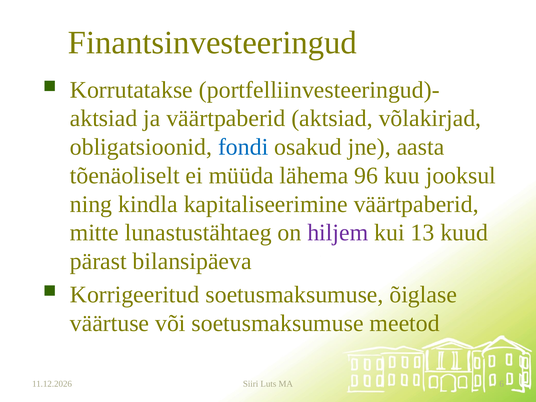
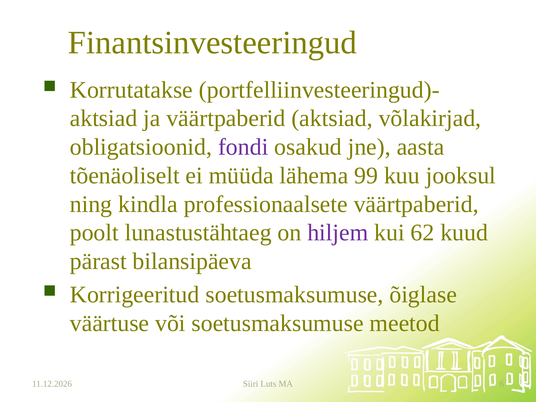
fondi colour: blue -> purple (243, 147)
96: 96 -> 99 (366, 176)
kapitaliseerimine: kapitaliseerimine -> professionaalsete (266, 204)
mitte: mitte -> poolt (94, 233)
13: 13 -> 62 (422, 233)
